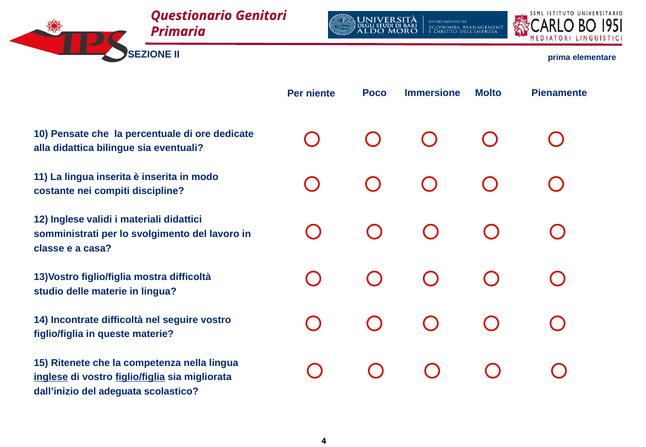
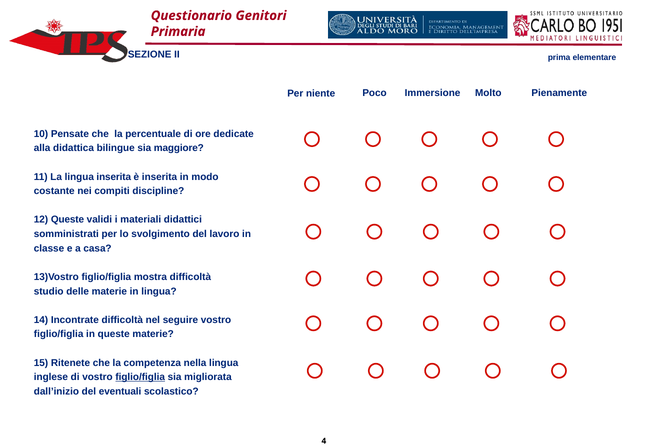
eventuali: eventuali -> maggiore (179, 148)
12 Inglese: Inglese -> Queste (68, 220)
inglese underline: present -> none (51, 377)
adeguata: adeguata -> eventuali (120, 392)
